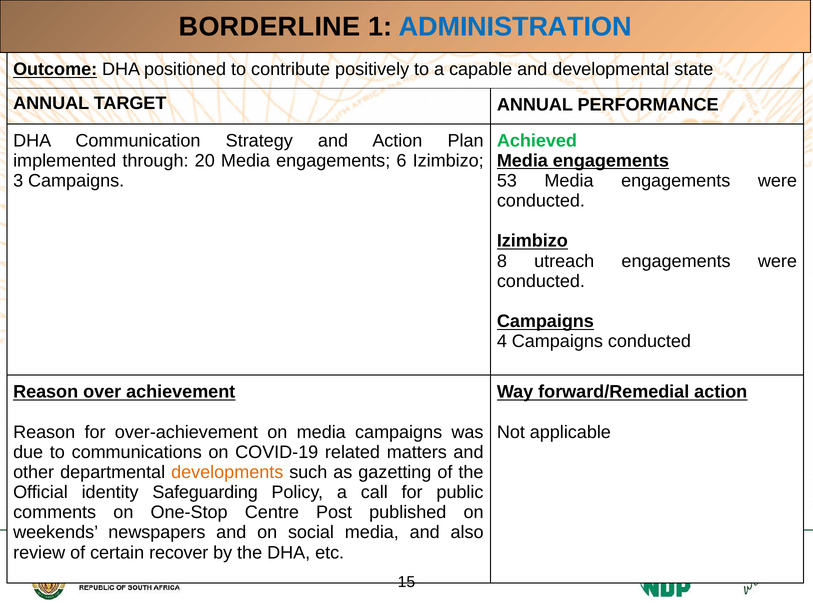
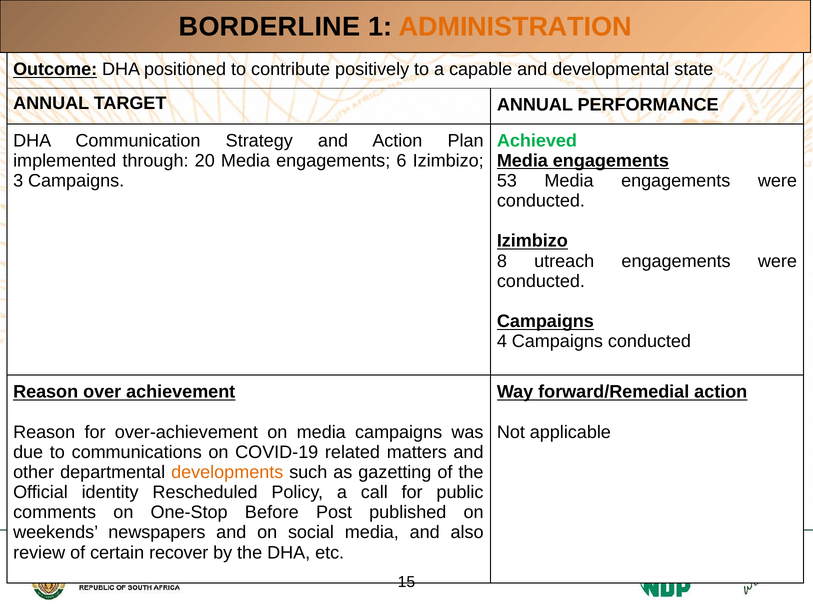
ADMINISTRATION colour: blue -> orange (515, 27)
Safeguarding: Safeguarding -> Rescheduled (205, 492)
Centre: Centre -> Before (272, 512)
